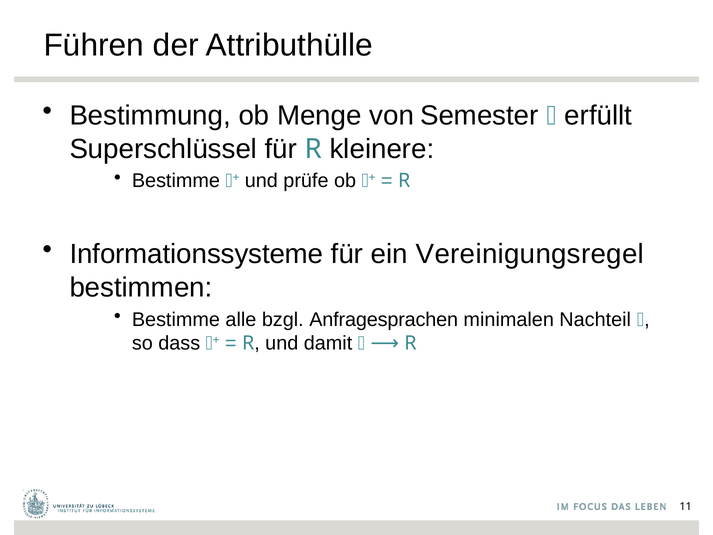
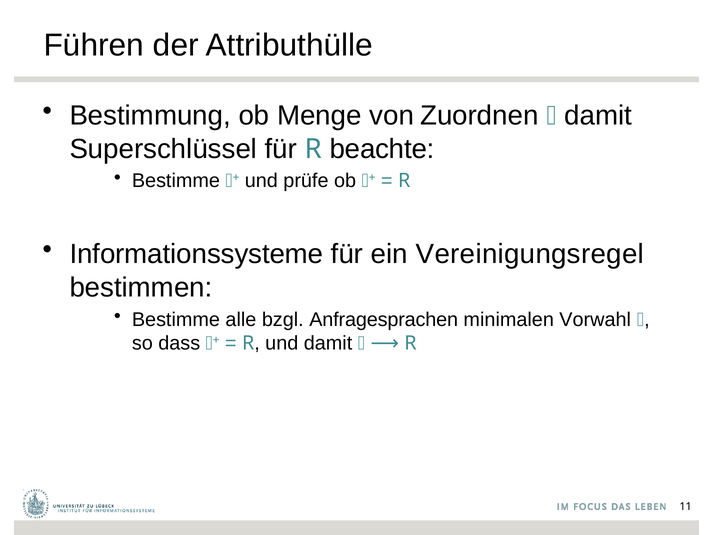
Semester: Semester -> Zuordnen (479, 115)
erfüllt: erfüllt -> damit (598, 115)
kleinere: kleinere -> beachte (382, 149)
Nachteil: Nachteil -> Vorwahl (595, 319)
